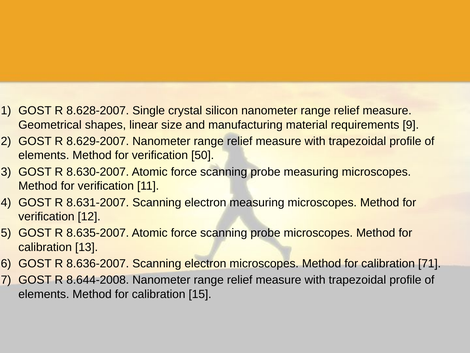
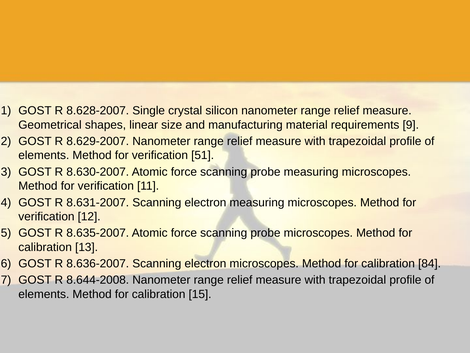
50: 50 -> 51 (203, 155)
71: 71 -> 84 (430, 263)
